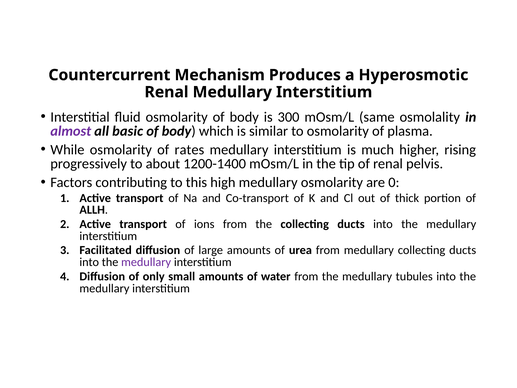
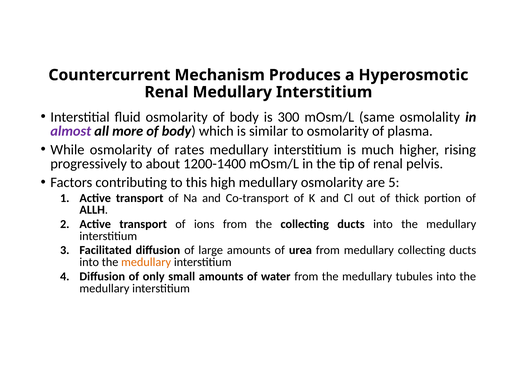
basic: basic -> more (128, 131)
0: 0 -> 5 (394, 182)
medullary colour: purple -> orange (146, 262)
